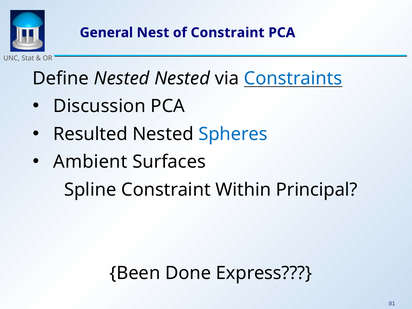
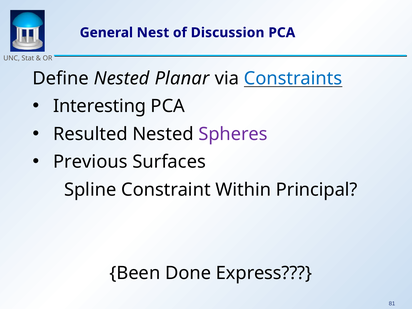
of Constraint: Constraint -> Discussion (228, 33)
Nested Nested: Nested -> Planar (182, 78)
Discussion: Discussion -> Interesting (100, 106)
Spheres colour: blue -> purple (233, 134)
Ambient: Ambient -> Previous (90, 162)
